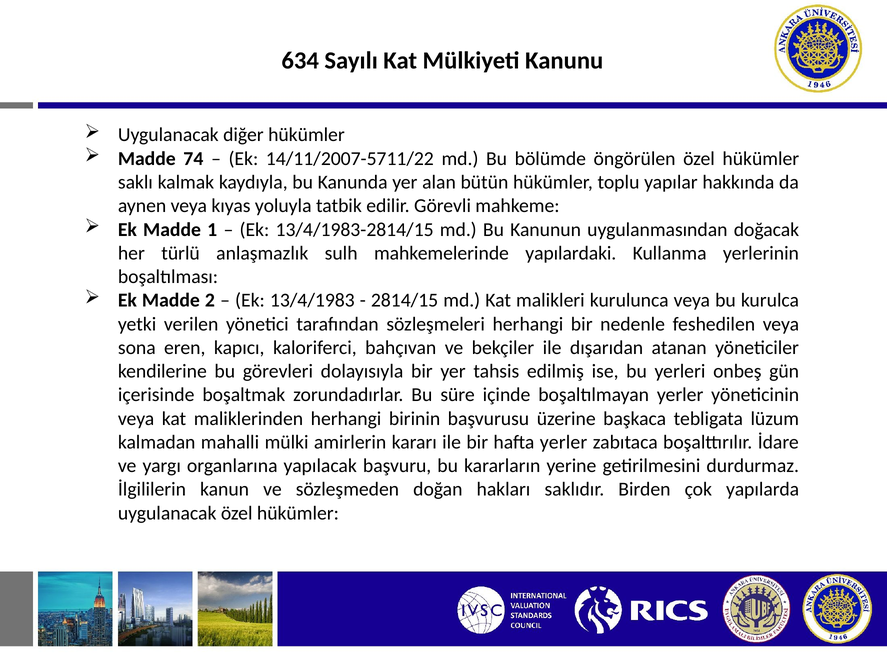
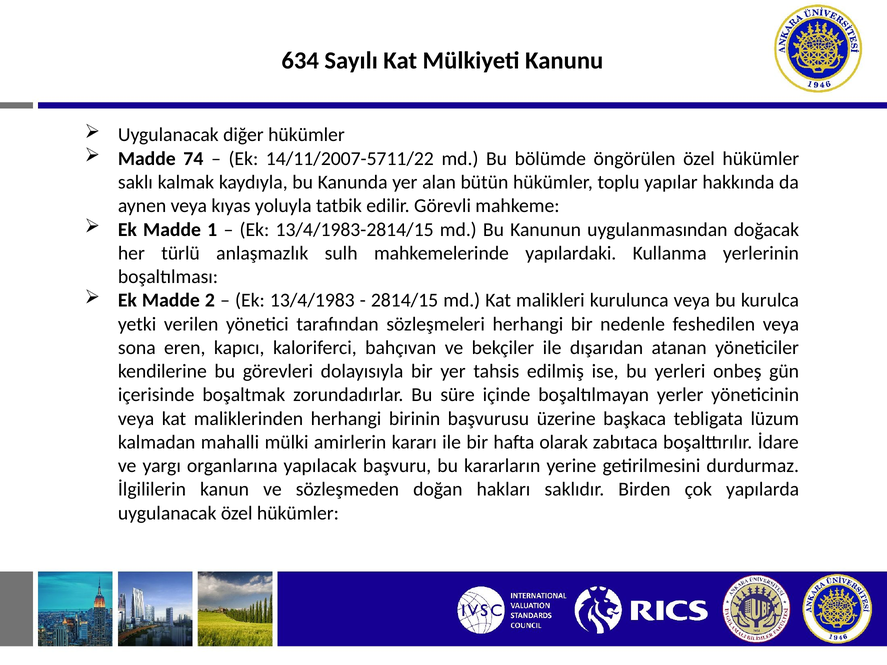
hafta yerler: yerler -> olarak (564, 442)
